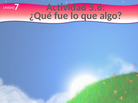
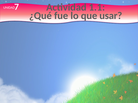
5.6: 5.6 -> 1.1 (97, 7)
algo: algo -> usar (111, 16)
